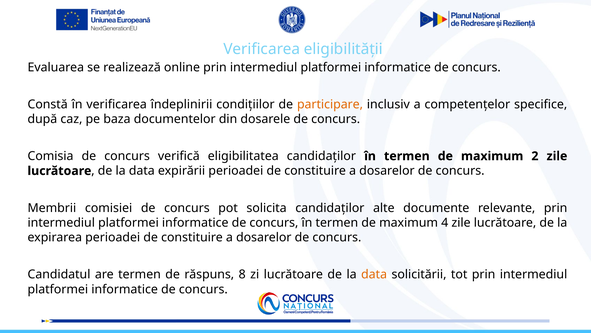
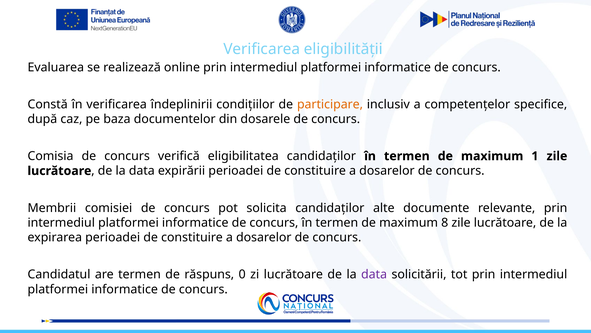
2: 2 -> 1 (535, 156)
4: 4 -> 8 (445, 222)
8: 8 -> 0 (242, 274)
data colour: orange -> purple (374, 274)
